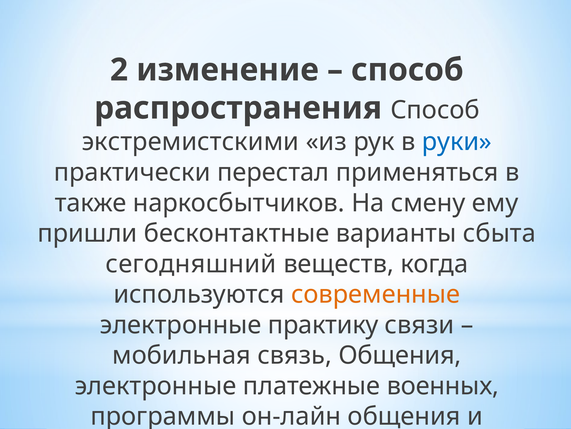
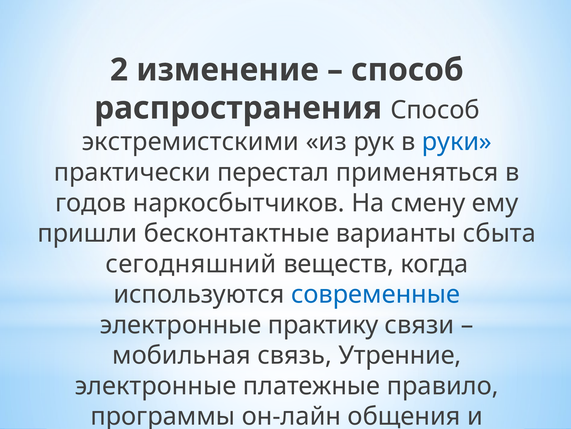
также: также -> годов (91, 203)
современные colour: orange -> blue (376, 294)
связь Общения: Общения -> Утренние (400, 355)
военных: военных -> правило (443, 385)
